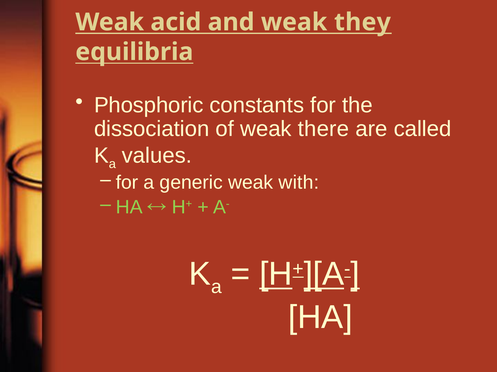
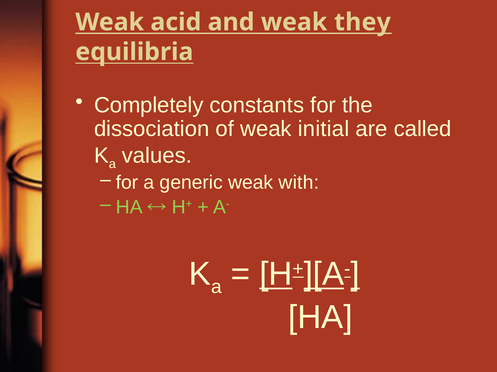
Phosphoric: Phosphoric -> Completely (149, 105)
there: there -> initial (324, 129)
